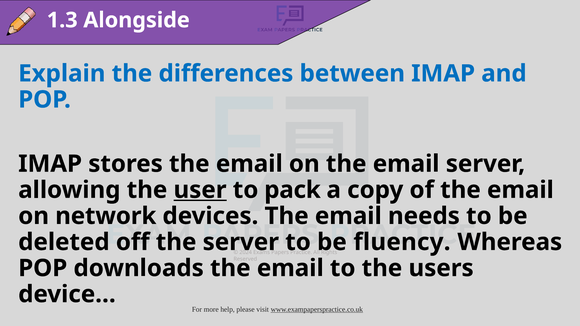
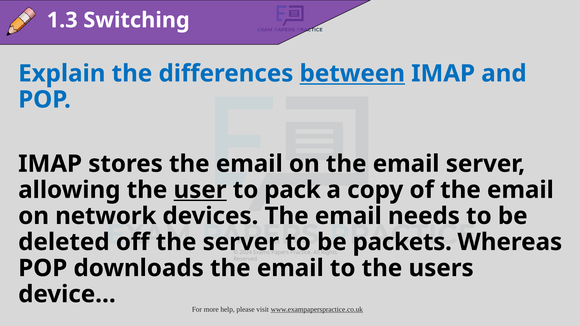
Alongside: Alongside -> Switching (137, 20)
between underline: none -> present (352, 74)
fluency: fluency -> packets (402, 242)
